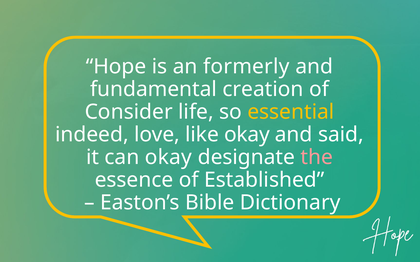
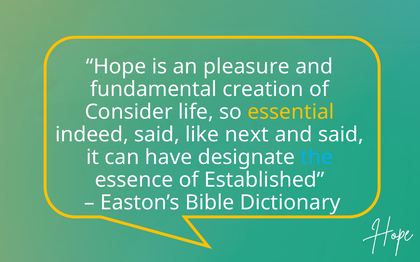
formerly: formerly -> pleasure (246, 67)
indeed love: love -> said (157, 135)
like okay: okay -> next (247, 135)
can okay: okay -> have (169, 158)
the colour: pink -> light blue (317, 158)
